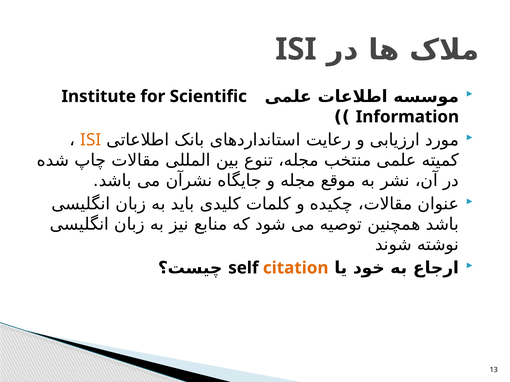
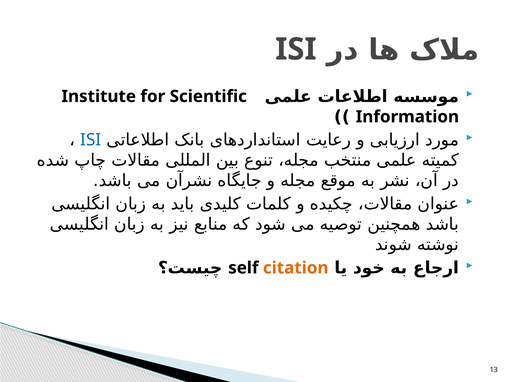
ISI colour: orange -> blue (91, 140)
